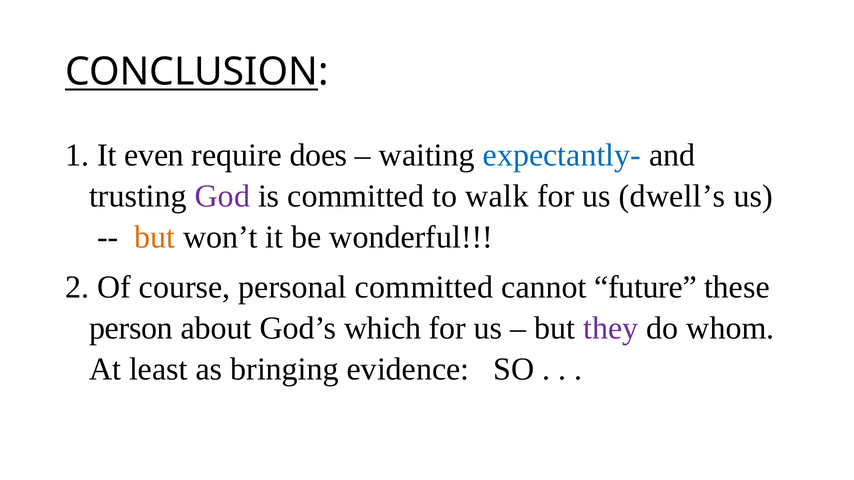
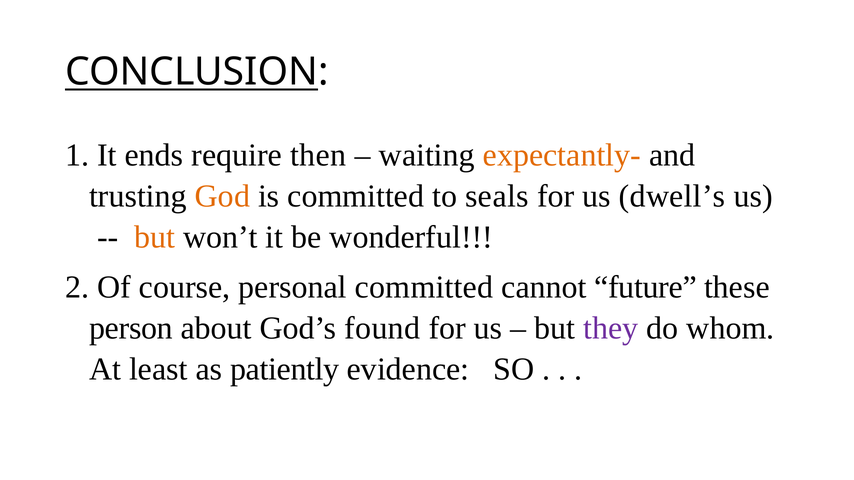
even: even -> ends (154, 155)
does: does -> then (318, 155)
expectantly- colour: blue -> orange (562, 155)
God colour: purple -> orange (222, 196)
walk: walk -> seals (497, 196)
which: which -> found (382, 329)
bringing: bringing -> patiently (285, 370)
